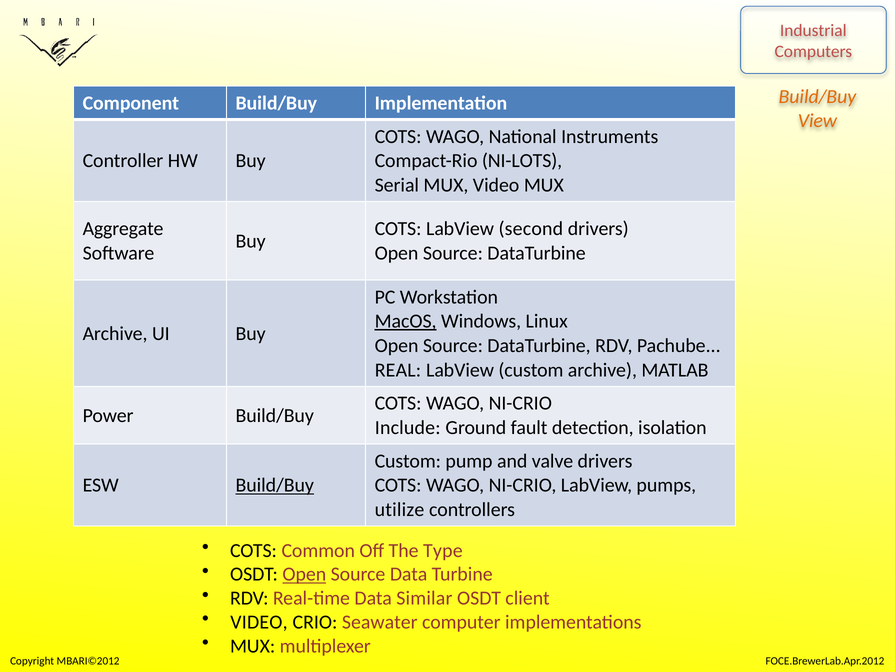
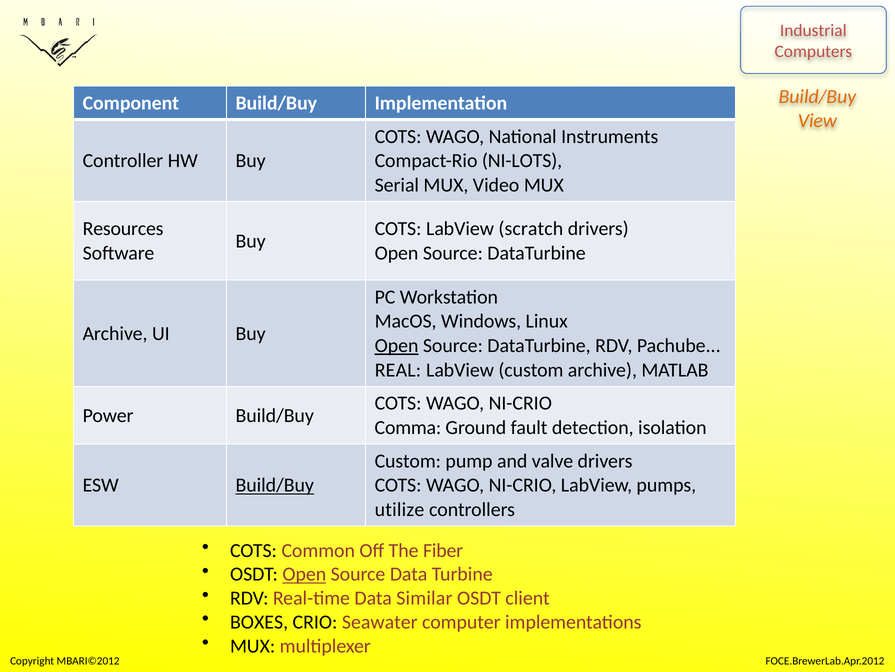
Aggregate: Aggregate -> Resources (123, 229)
second: second -> scratch (531, 229)
MacOS underline: present -> none (406, 321)
Open underline: none -> present (397, 345)
Include: Include -> Comma (408, 427)
Type: Type -> Fiber (443, 550)
VIDEO: VIDEO -> BOXES (259, 621)
